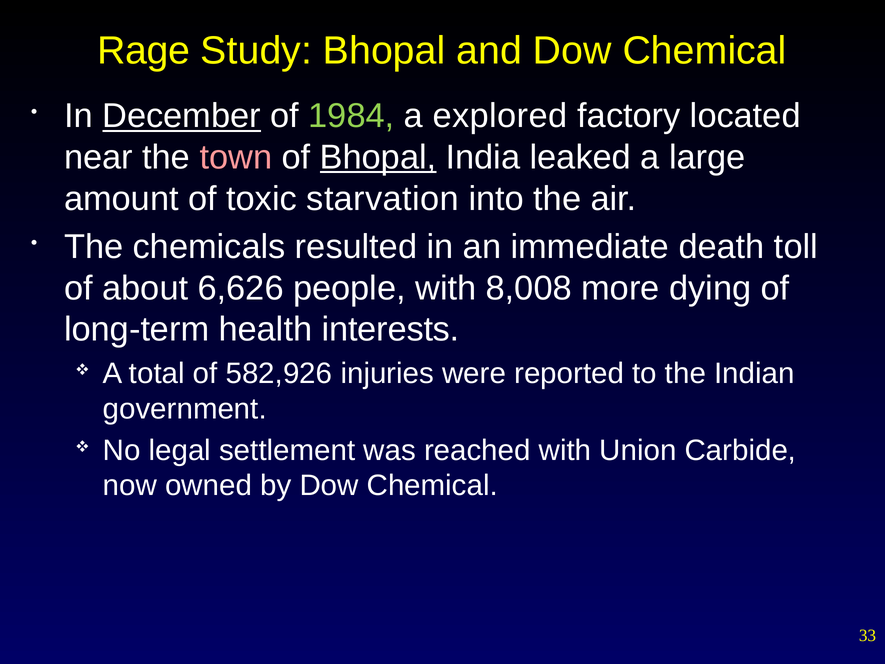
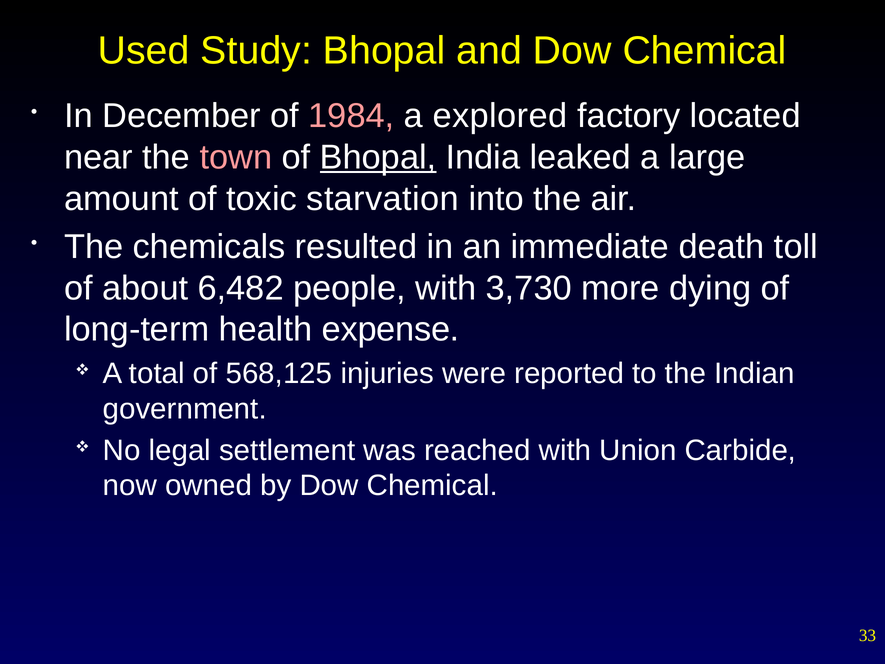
Rage: Rage -> Used (144, 51)
December underline: present -> none (182, 116)
1984 colour: light green -> pink (351, 116)
6,626: 6,626 -> 6,482 (241, 288)
8,008: 8,008 -> 3,730 (529, 288)
interests: interests -> expense (391, 330)
582,926: 582,926 -> 568,125 (279, 373)
